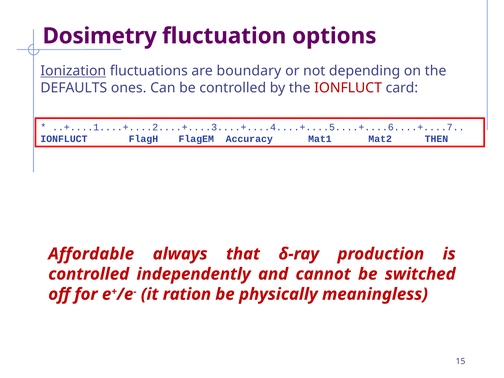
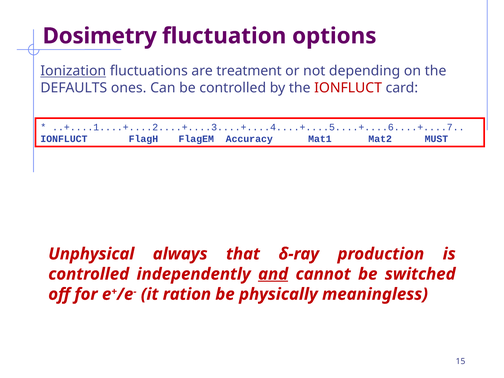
boundary: boundary -> treatment (249, 71)
THEN: THEN -> MUST (436, 139)
Affordable: Affordable -> Unphysical (91, 254)
and underline: none -> present (273, 274)
